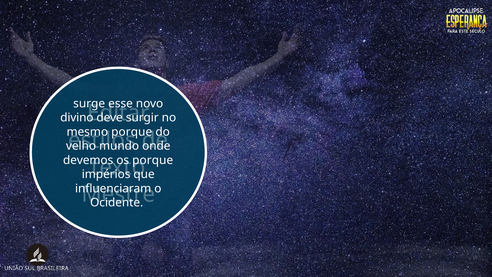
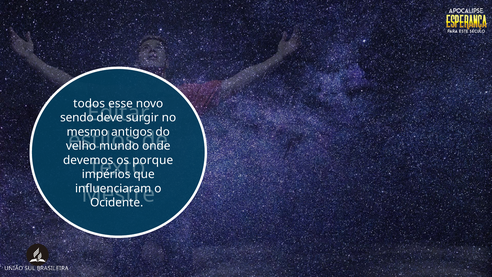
surge: surge -> todos (89, 103)
divino: divino -> sendo (77, 118)
porque: porque -> antigos (132, 132)
